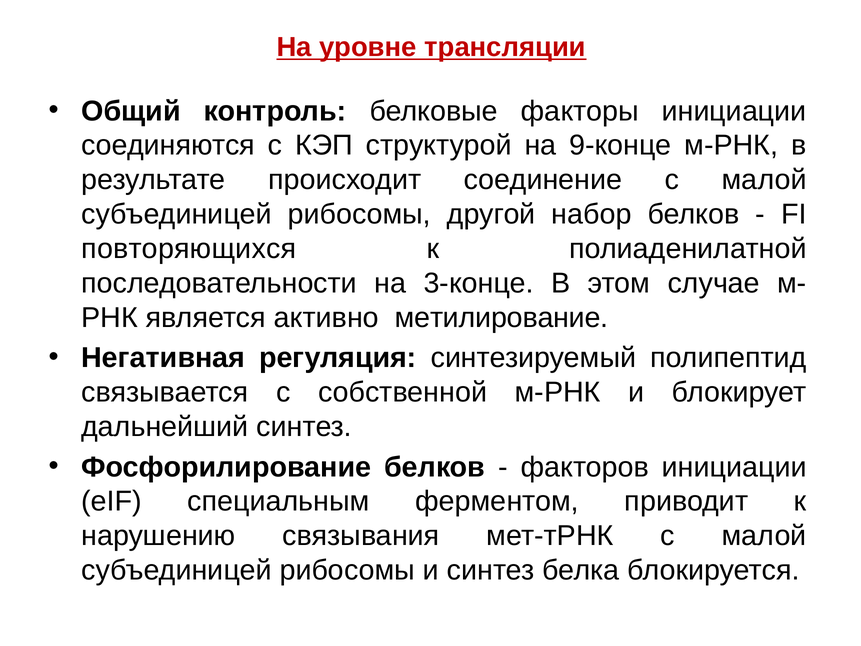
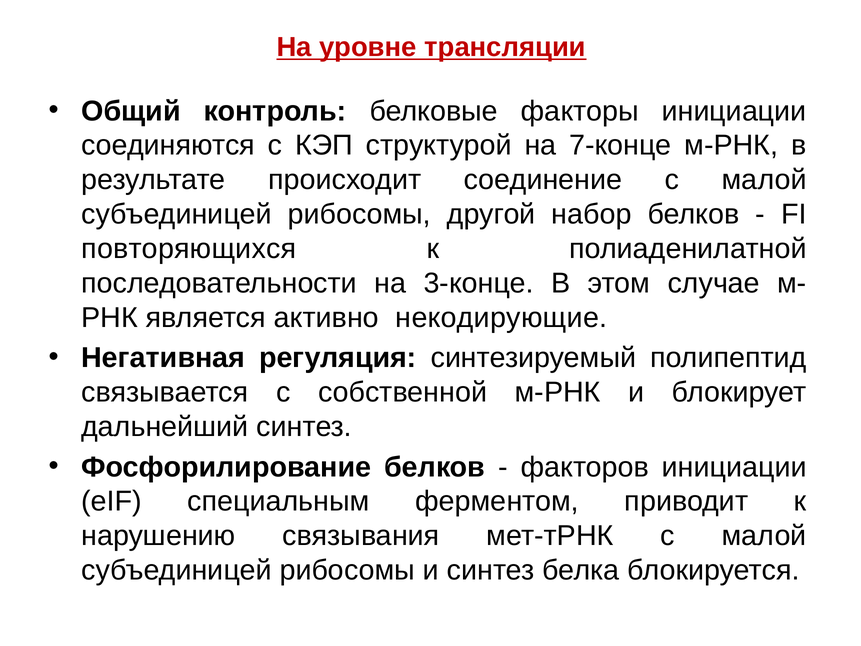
9-конце: 9-конце -> 7-конце (620, 145)
метилирование: метилирование -> некодирующие (501, 318)
